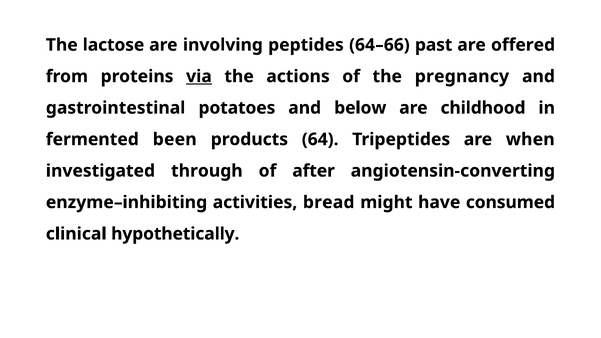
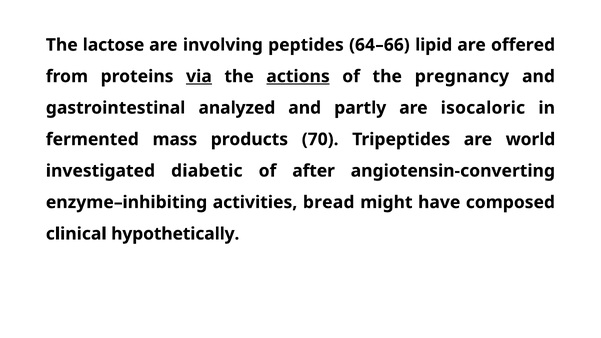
past: past -> lipid (434, 45)
actions underline: none -> present (298, 76)
potatoes: potatoes -> analyzed (237, 108)
below: below -> partly (360, 108)
childhood: childhood -> isocaloric (483, 108)
been: been -> mass (175, 139)
64: 64 -> 70 (320, 139)
when: when -> world (530, 139)
through: through -> diabetic (207, 171)
consumed: consumed -> composed (510, 202)
